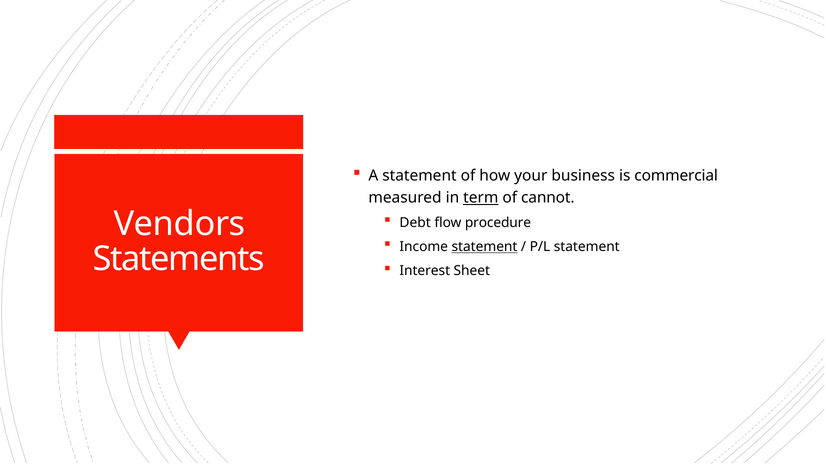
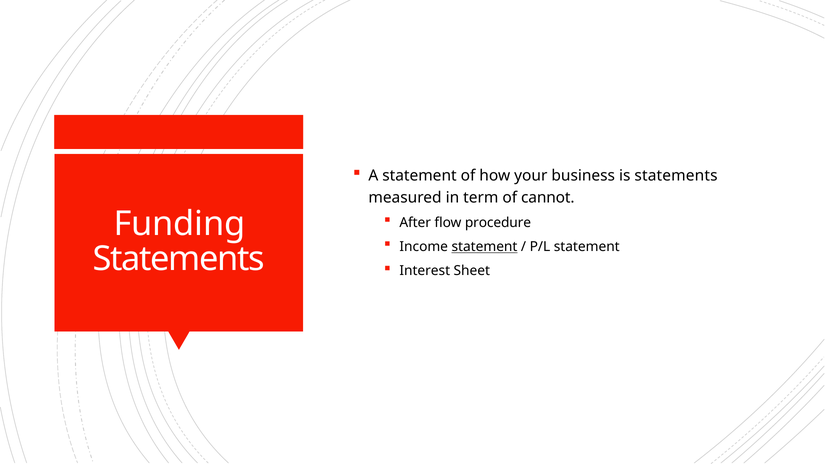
is commercial: commercial -> statements (676, 176)
term underline: present -> none (481, 198)
Vendors: Vendors -> Funding (179, 224)
Debt: Debt -> After (415, 223)
